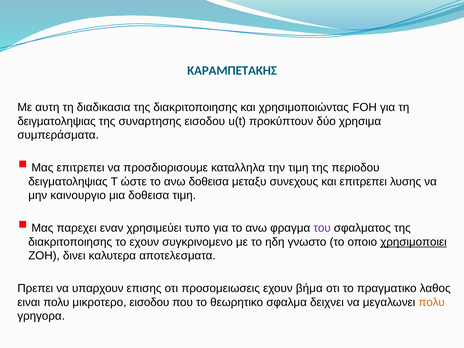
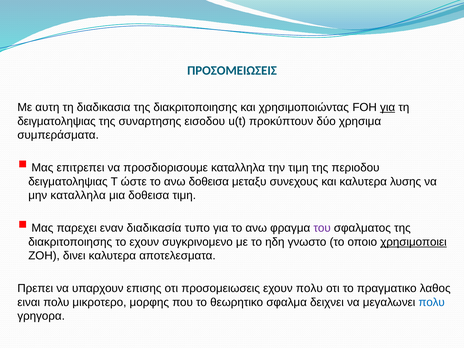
ΚΑΡΑΜΠΕΤΑΚΗΣ: ΚΑΡΑΜΠΕΤΑΚΗΣ -> ΠΡΟΣΟΜΕΙΩΣΕΙΣ (232, 70)
για underline: none -> present (388, 107)
και επιτρεπει: επιτρεπει -> καλυτερα (363, 182)
μην καινουργιο: καινουργιο -> καταλληλα (78, 195)
χρησιμεύει: χρησιμεύει -> διαδικασία (154, 228)
εχουν βήμα: βήμα -> πολυ (309, 288)
μικροτερο εισοδου: εισοδου -> μορφης (149, 302)
πολυ colour: orange -> blue (432, 302)
